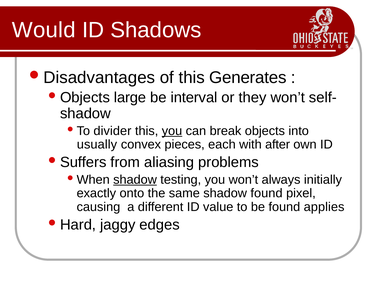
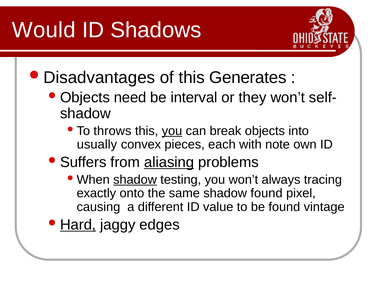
large: large -> need (130, 98)
divider: divider -> throws (112, 131)
after: after -> note (278, 145)
aliasing underline: none -> present (169, 162)
initially: initially -> tracing (323, 180)
applies: applies -> vintage (324, 207)
Hard underline: none -> present (78, 225)
